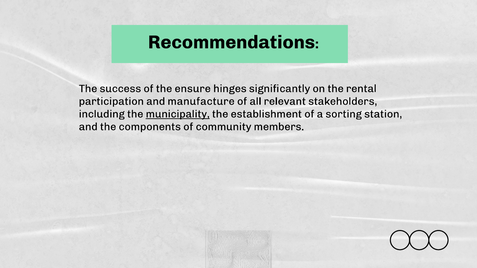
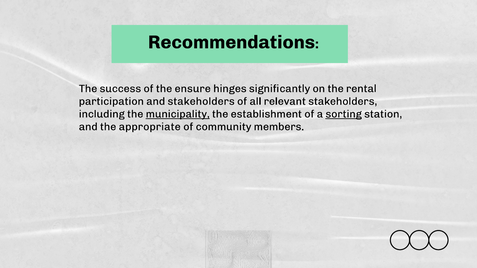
and manufacture: manufacture -> stakeholders (201, 101)
sorting underline: none -> present (344, 114)
components: components -> appropriate (150, 127)
